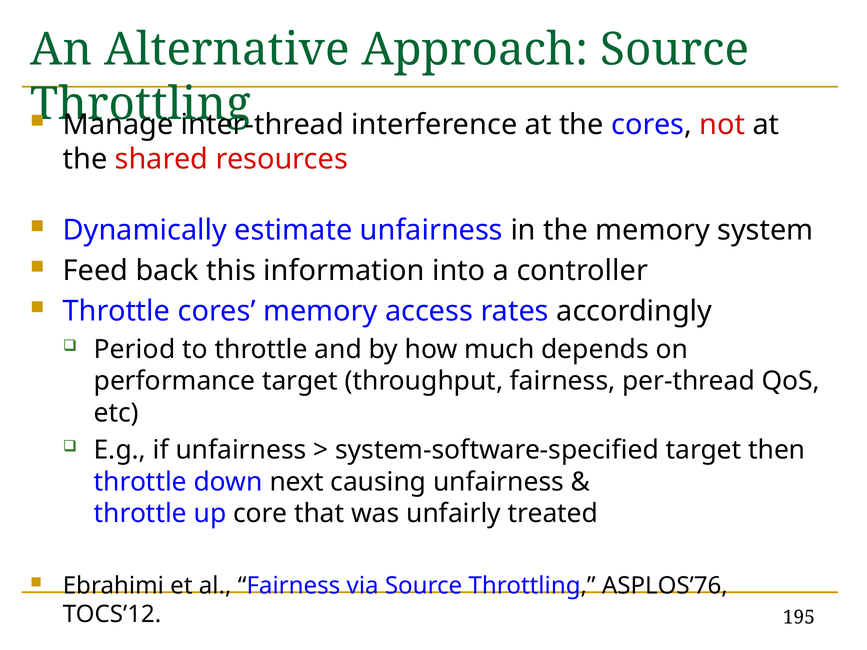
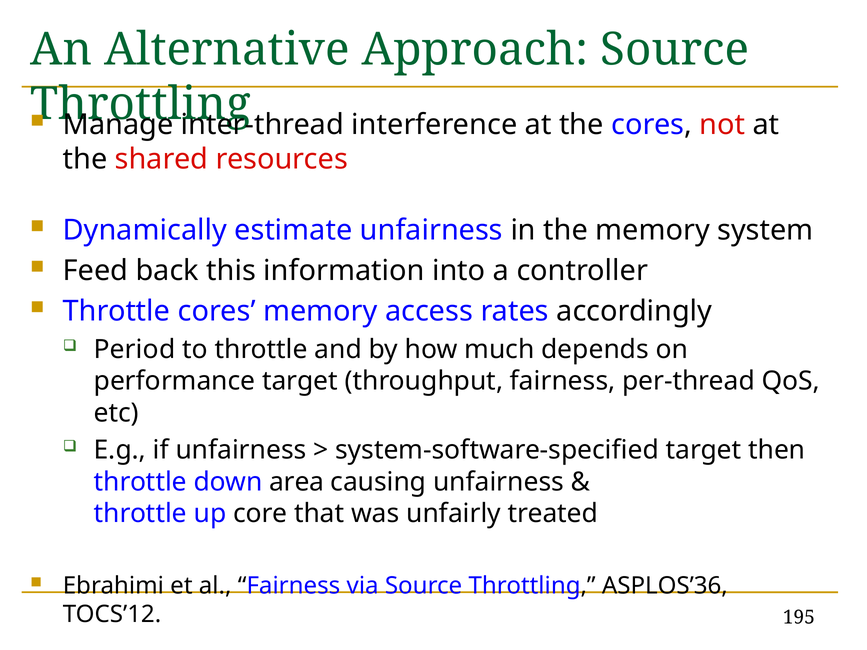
next: next -> area (297, 482)
ASPLOS’76: ASPLOS’76 -> ASPLOS’36 (665, 586)
